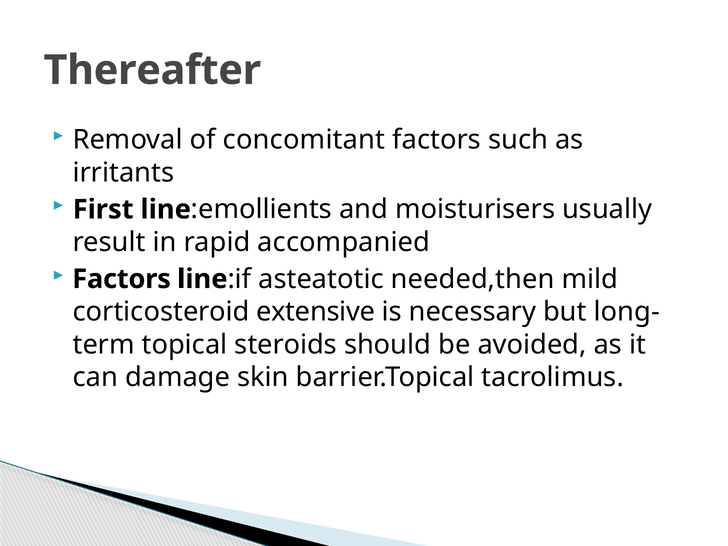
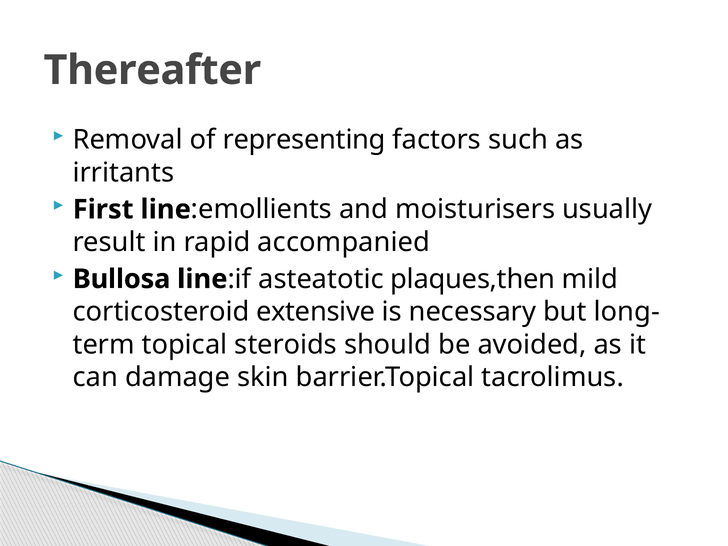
concomitant: concomitant -> representing (304, 140)
Factors: Factors -> Bullosa (122, 279)
needed,then: needed,then -> plaques,then (473, 279)
